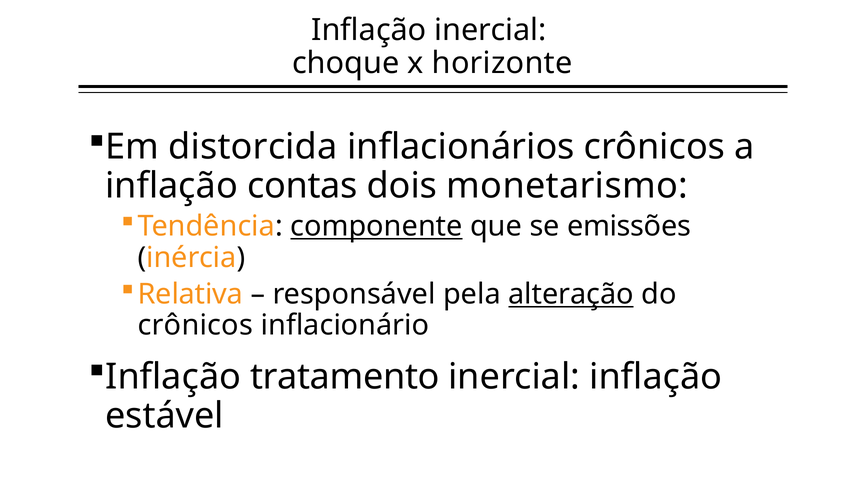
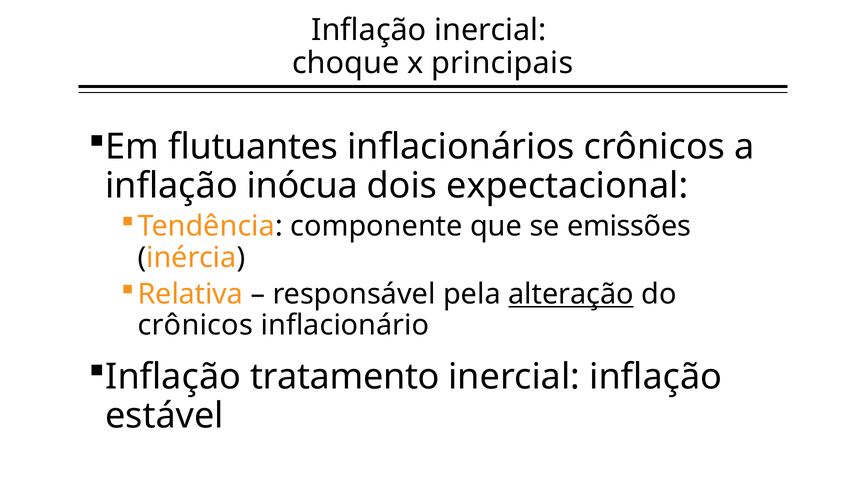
horizonte: horizonte -> principais (502, 63)
distorcida: distorcida -> flutuantes (253, 147)
contas: contas -> inócua (302, 186)
monetarismo: monetarismo -> expectacional (567, 186)
componente underline: present -> none (377, 227)
